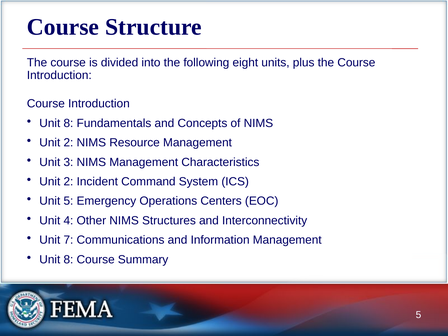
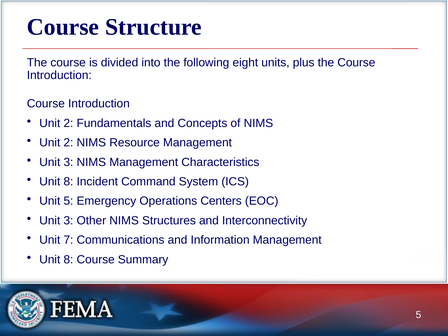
8: 8 -> 2 (68, 123)
2: 2 -> 8 (68, 182)
4: 4 -> 3 (68, 221)
